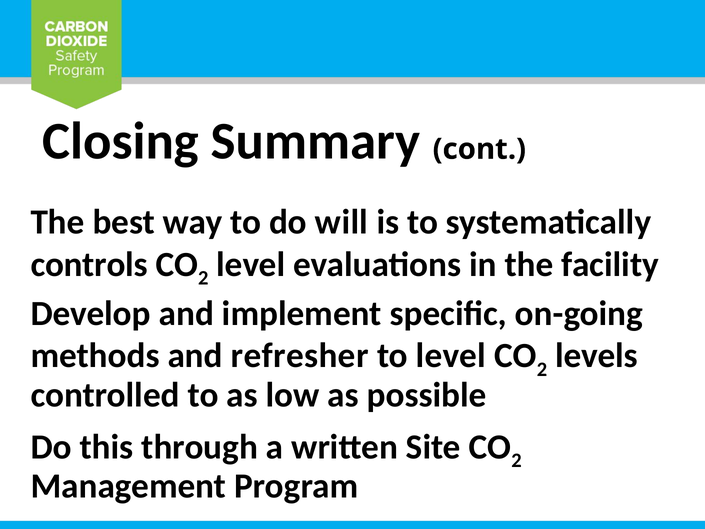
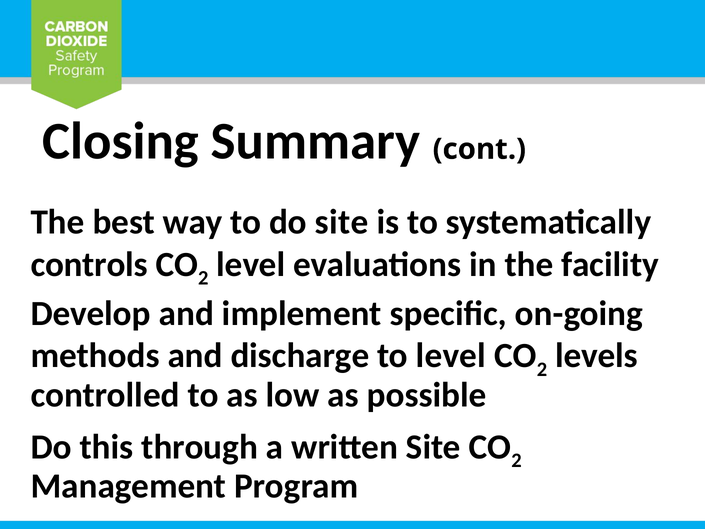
do will: will -> site (342, 222)
refresher: refresher -> discharge (300, 356)
